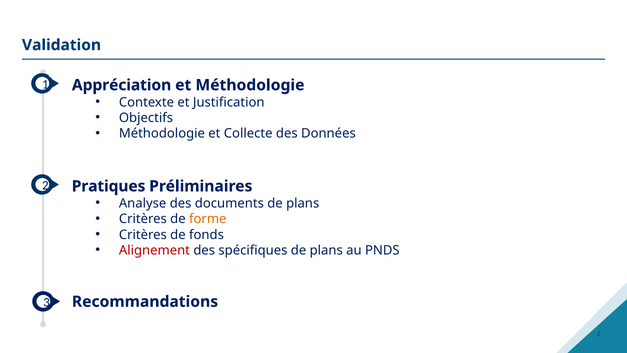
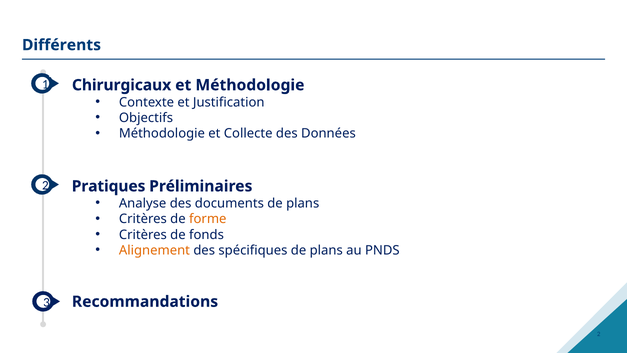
Validation: Validation -> Différents (61, 45)
Appréciation: Appréciation -> Chirurgicaux (122, 85)
Alignement colour: red -> orange (154, 250)
